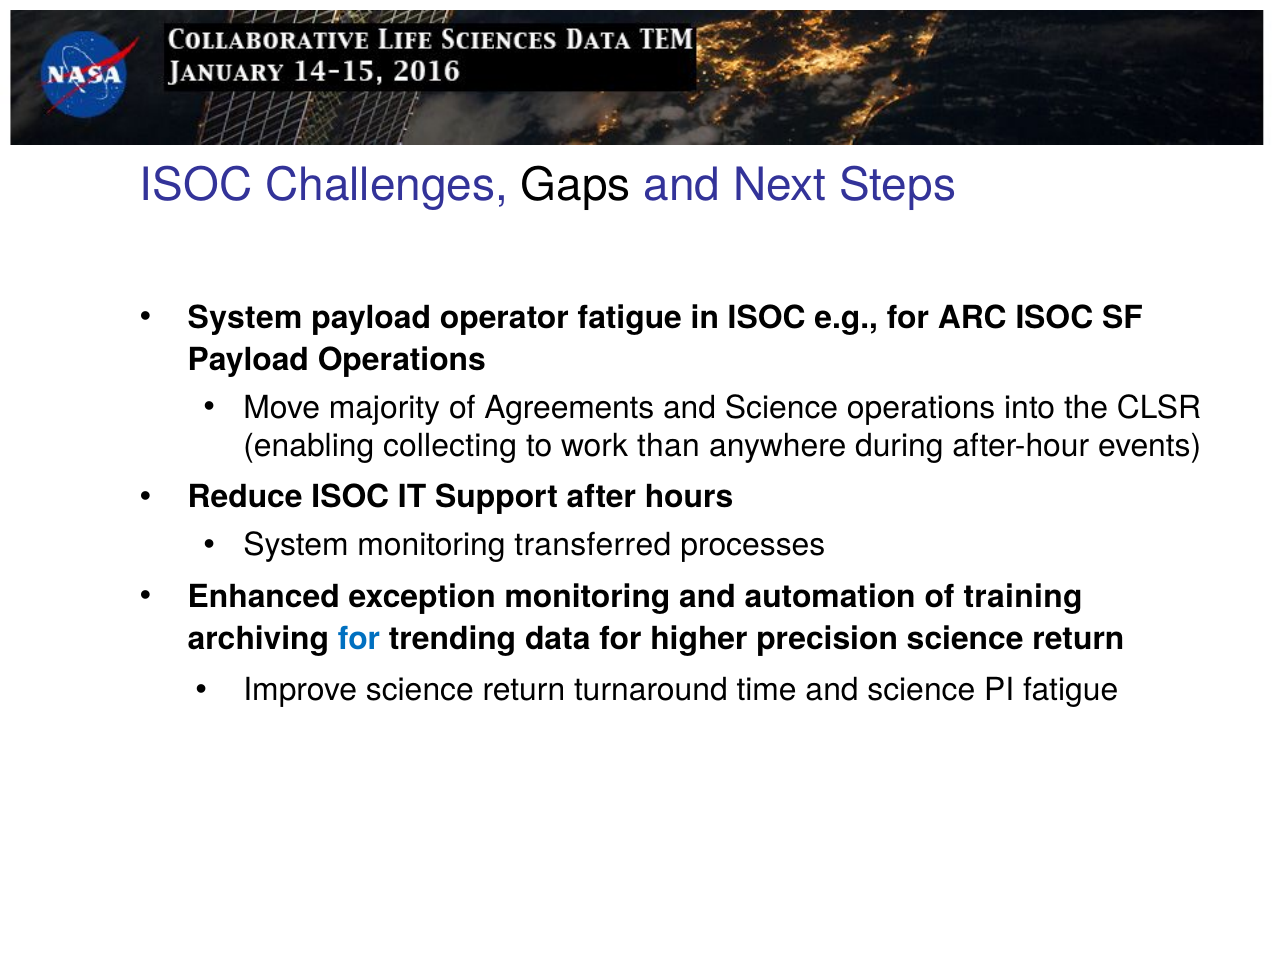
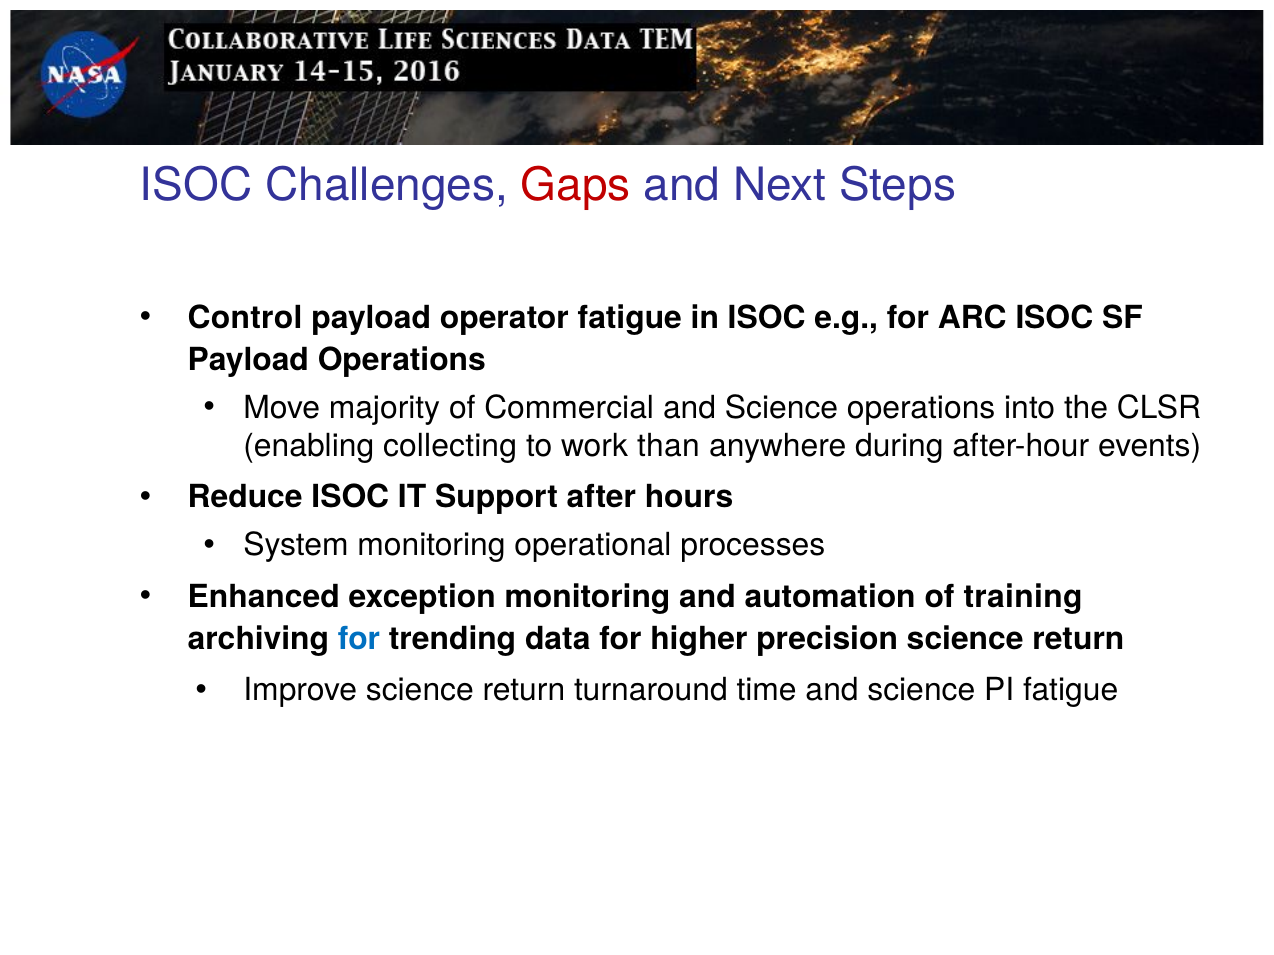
Gaps colour: black -> red (576, 186)
System: System -> Control (245, 318)
Agreements: Agreements -> Commercial (569, 408)
transferred: transferred -> operational (593, 546)
